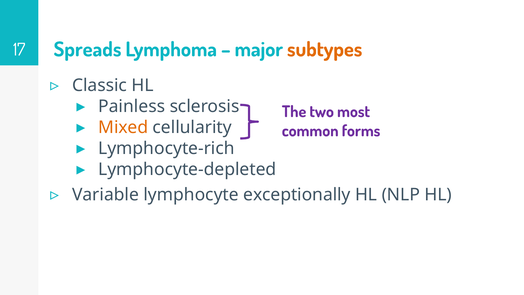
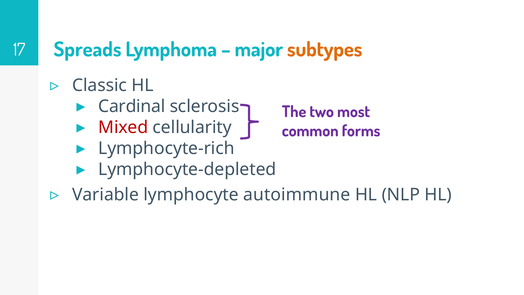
Painless: Painless -> Cardinal (132, 106)
Mixed colour: orange -> red (123, 127)
exceptionally: exceptionally -> autoimmune (297, 195)
